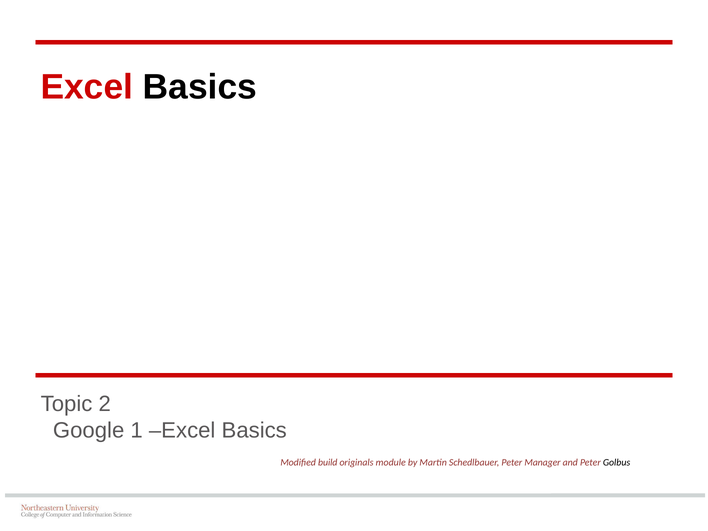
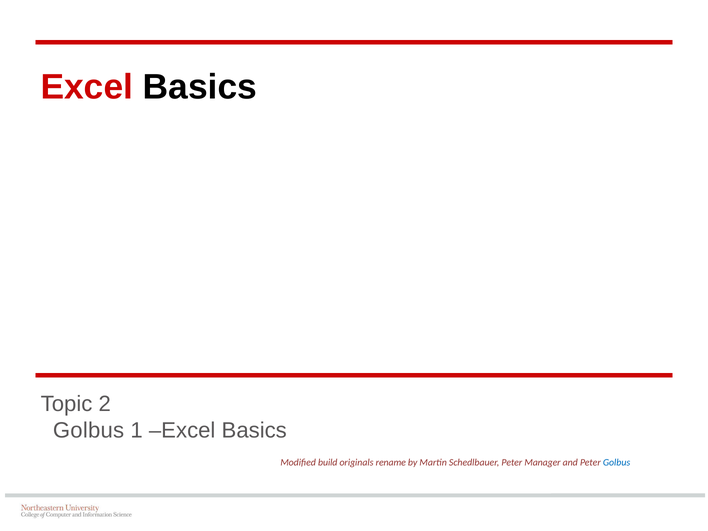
Google: Google -> Golbus (89, 430)
module: module -> rename (391, 462)
Golbus colour: black -> blue (617, 462)
